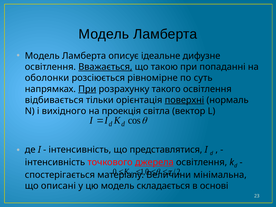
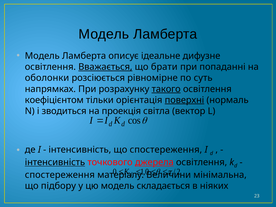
такою: такою -> брати (164, 67)
При underline: present -> none (87, 89)
такого underline: none -> present (166, 89)
відбивається: відбивається -> коефіцієнтом (54, 100)
вихідного: вихідного -> зводиться (64, 111)
що представлятися: представлятися -> спостереження (166, 150)
інтенсивність underline: none -> present (55, 162)
спостерігається: спостерігається -> спостереження (60, 175)
описані: описані -> підбору (58, 186)
основі: основі -> ніяких (214, 186)
